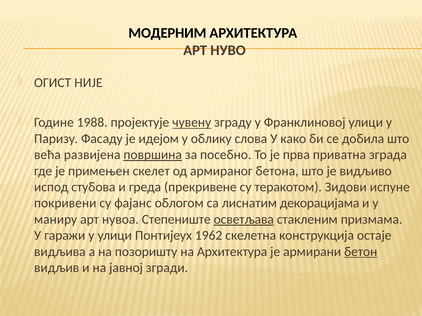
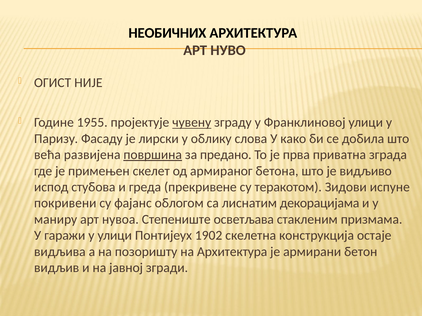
МОДЕРНИМ: МОДЕРНИМ -> НЕОБИЧНИХ (167, 33)
1988: 1988 -> 1955 (92, 123)
идејом: идејом -> лирски (159, 139)
посебно: посебно -> предано (226, 155)
осветљава underline: present -> none (244, 220)
1962: 1962 -> 1902 (209, 236)
бетон underline: present -> none (361, 252)
